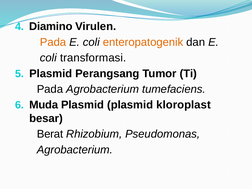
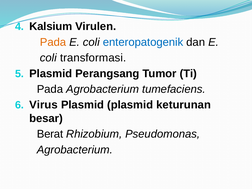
Diamino: Diamino -> Kalsium (51, 26)
enteropatogenik colour: orange -> blue (143, 42)
Muda: Muda -> Virus (44, 105)
kloroplast: kloroplast -> keturunan (184, 105)
